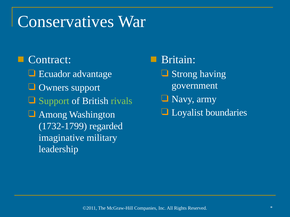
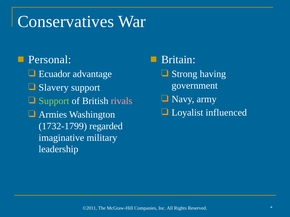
Contract: Contract -> Personal (50, 60)
Owners: Owners -> Slavery (54, 88)
rivals colour: light green -> pink (122, 101)
boundaries: boundaries -> influenced (226, 113)
Among: Among -> Armies (53, 115)
